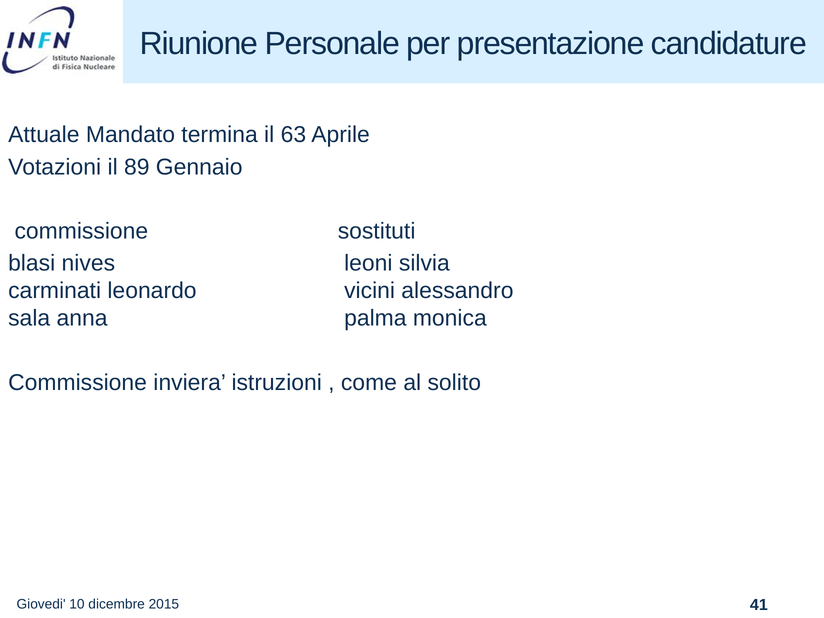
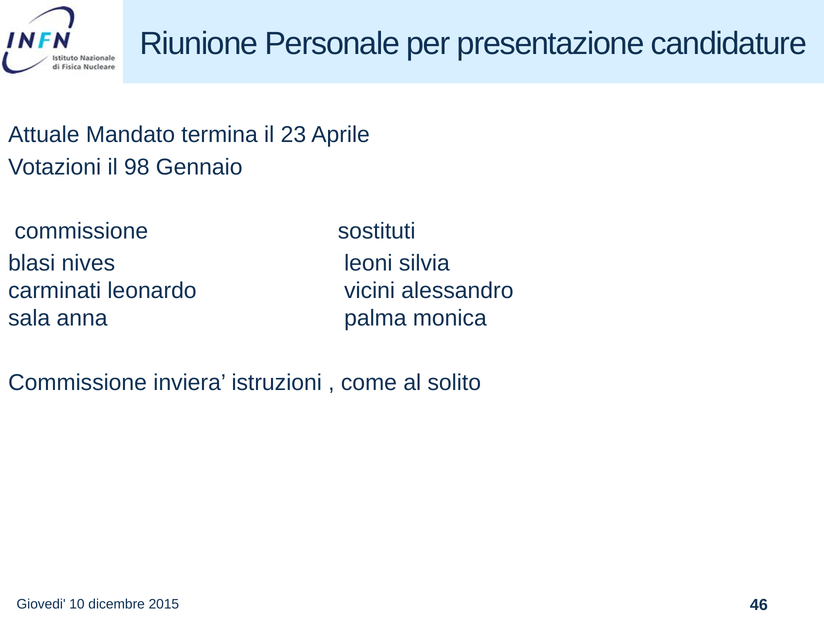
63: 63 -> 23 (293, 135)
89: 89 -> 98 (137, 167)
41: 41 -> 46 (759, 605)
